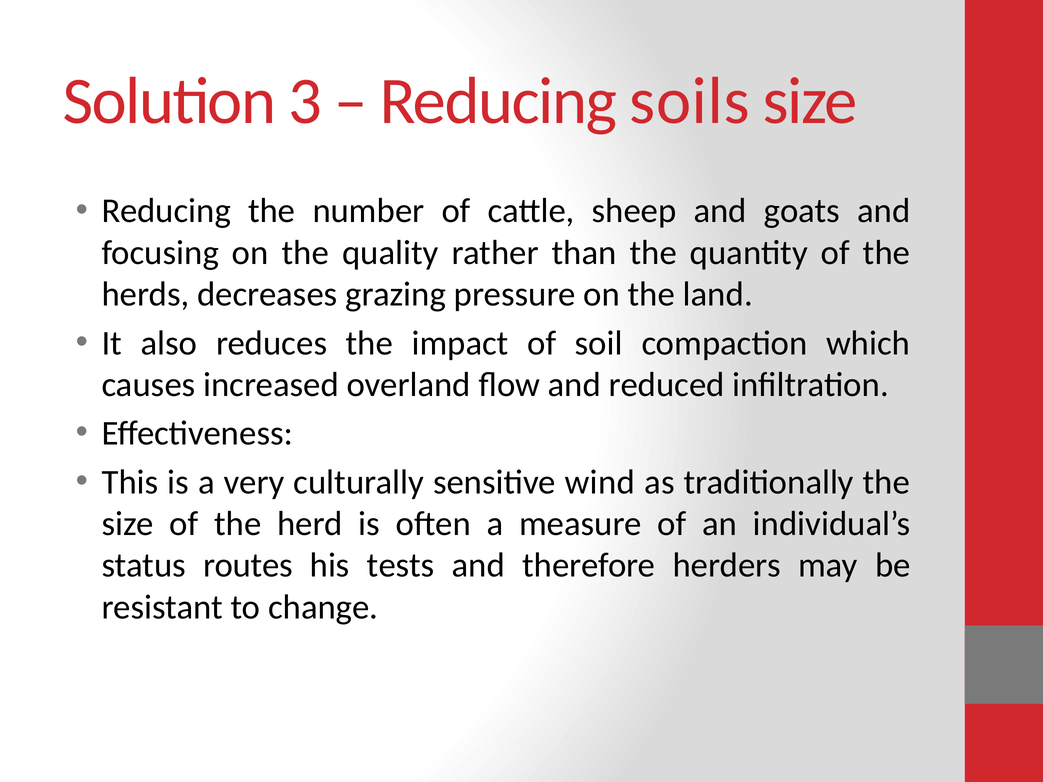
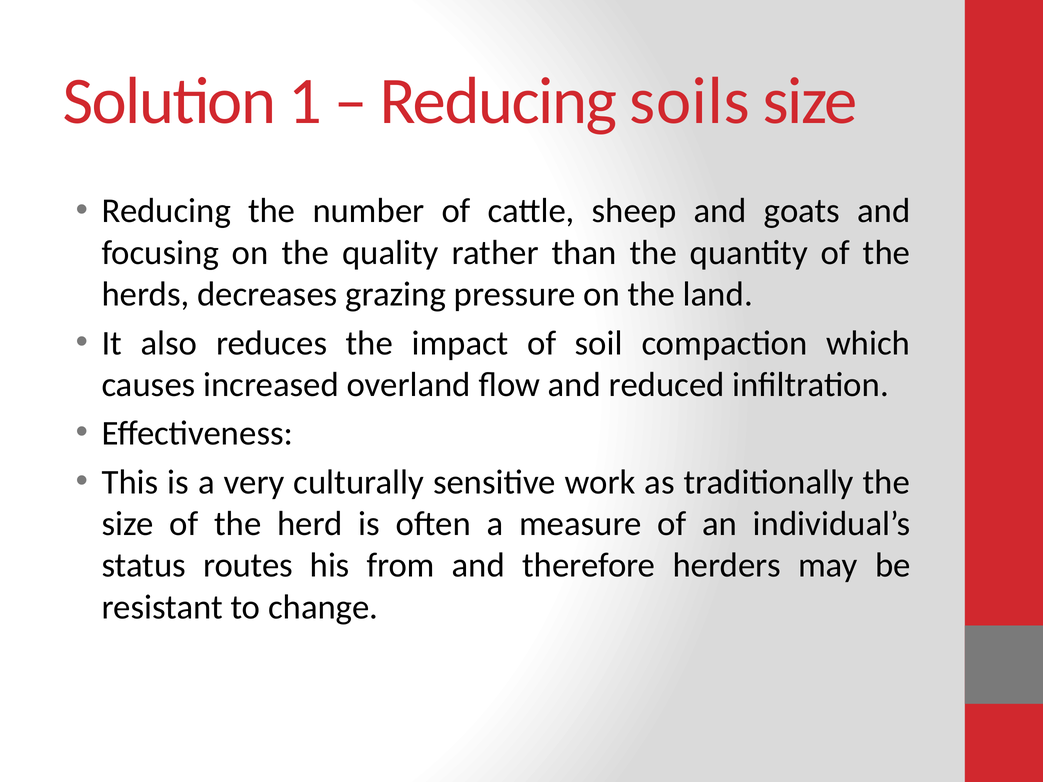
3: 3 -> 1 (305, 101)
wind: wind -> work (600, 482)
tests: tests -> from (401, 566)
